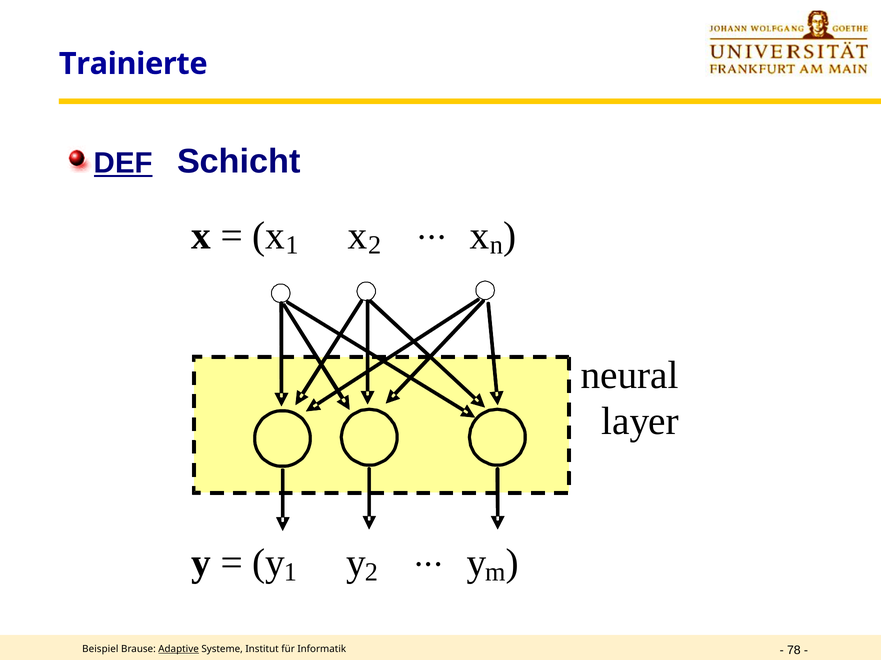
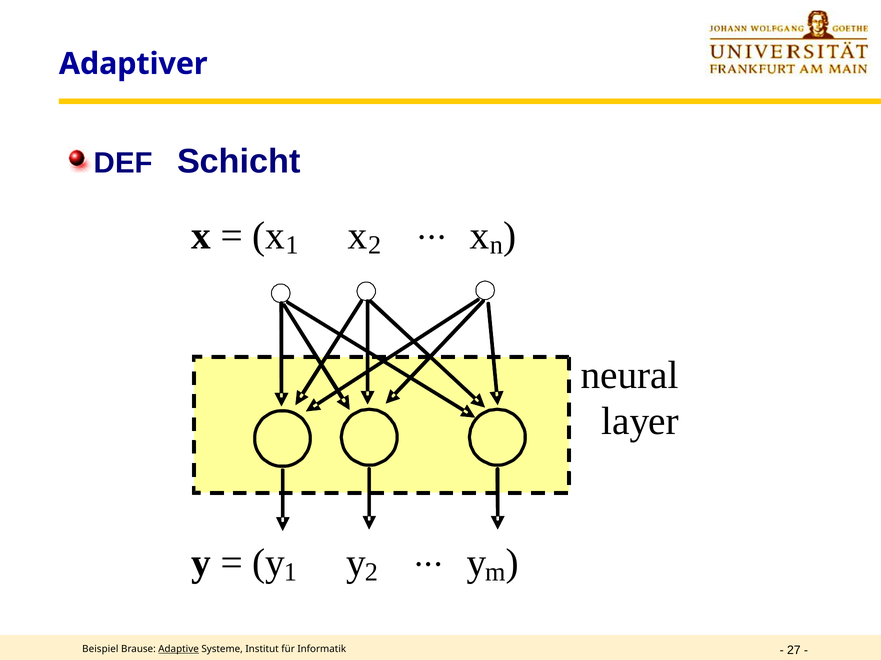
Trainierte: Trainierte -> Adaptiver (133, 64)
DEF underline: present -> none (123, 163)
78: 78 -> 27 (794, 651)
